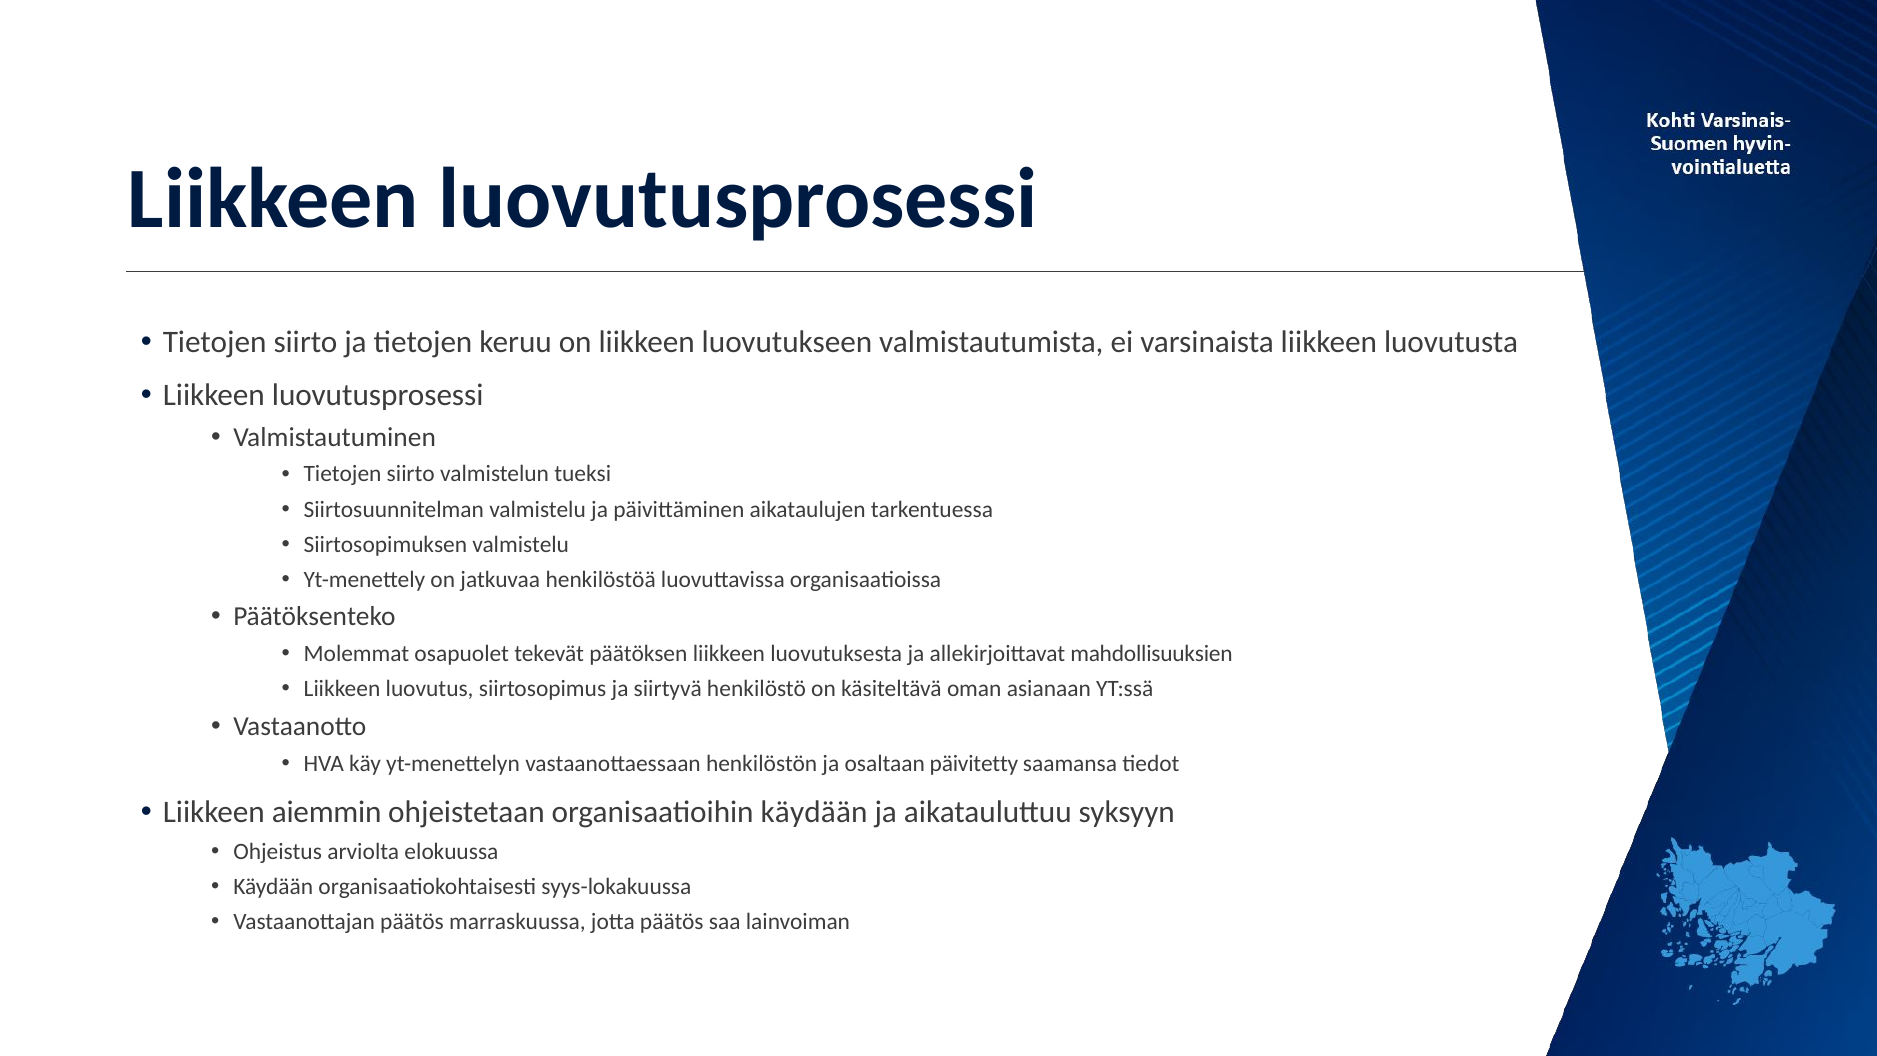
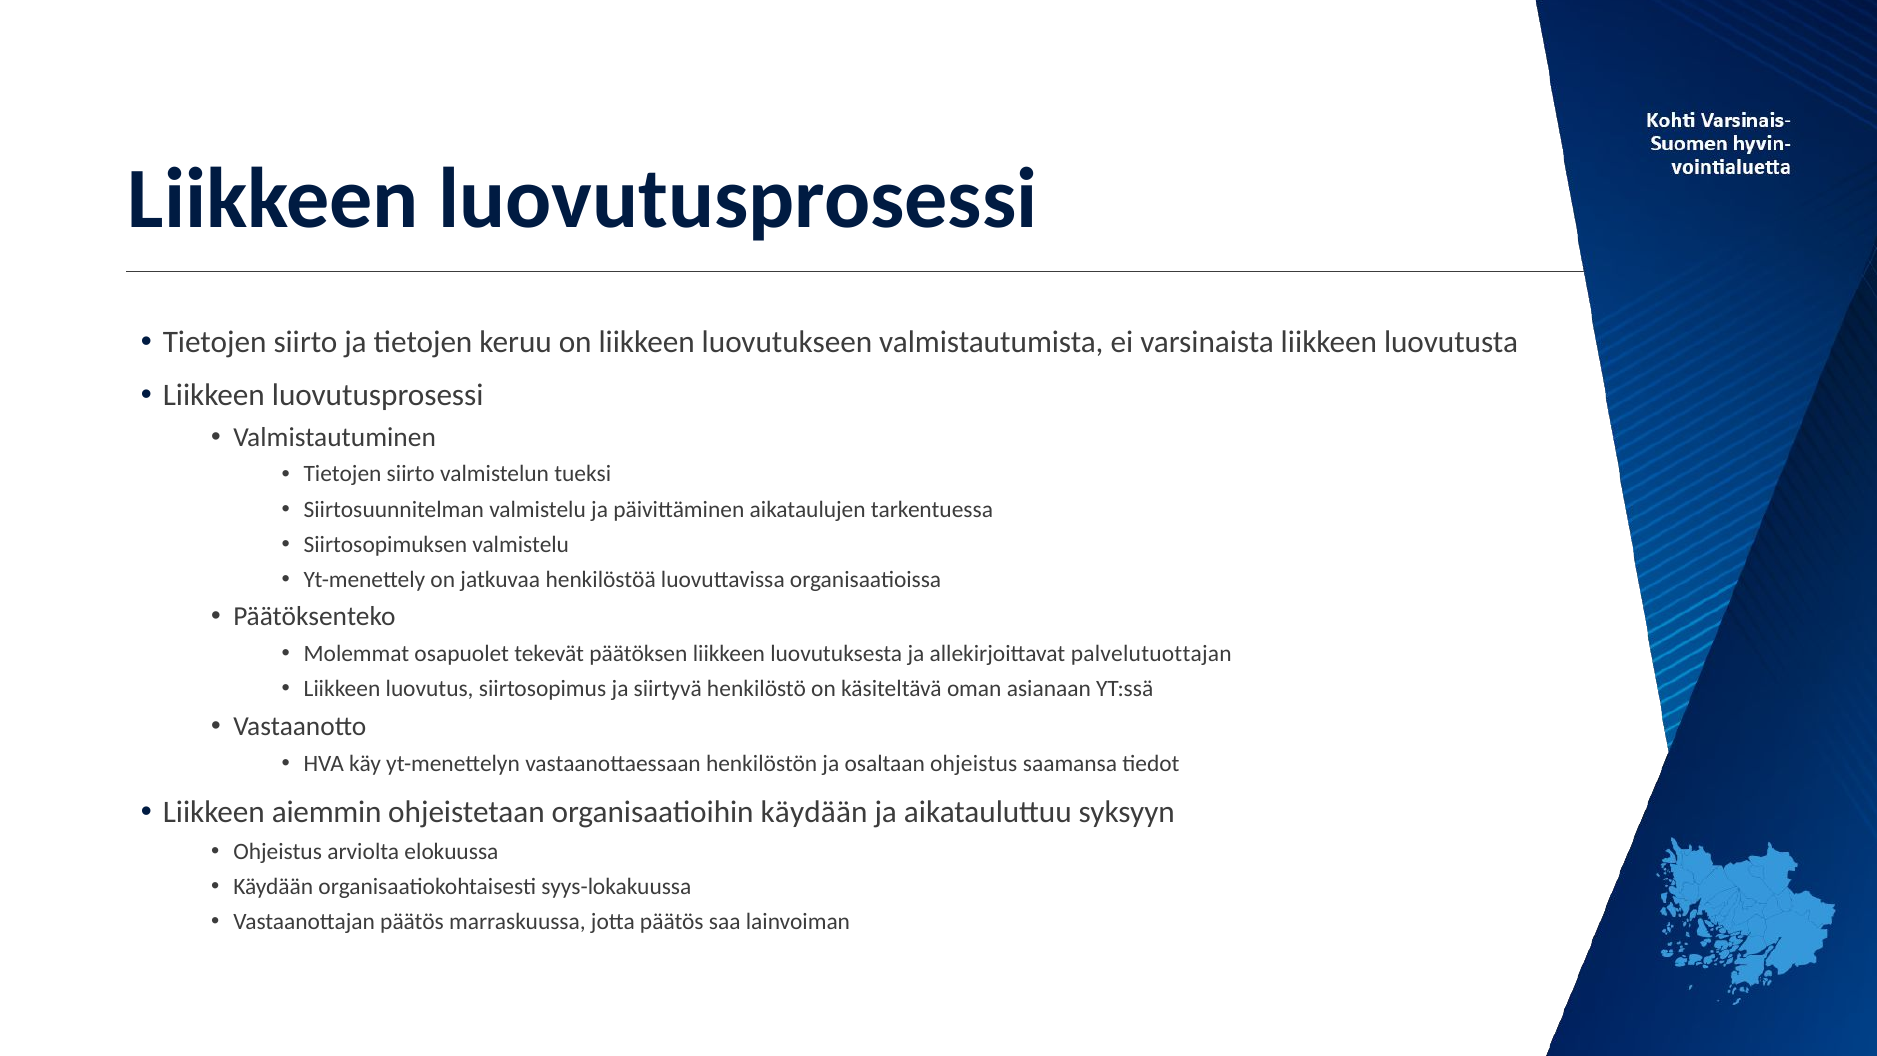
mahdollisuuksien: mahdollisuuksien -> palvelutuottajan (1151, 654)
osaltaan päivitetty: päivitetty -> ohjeistus (974, 763)
